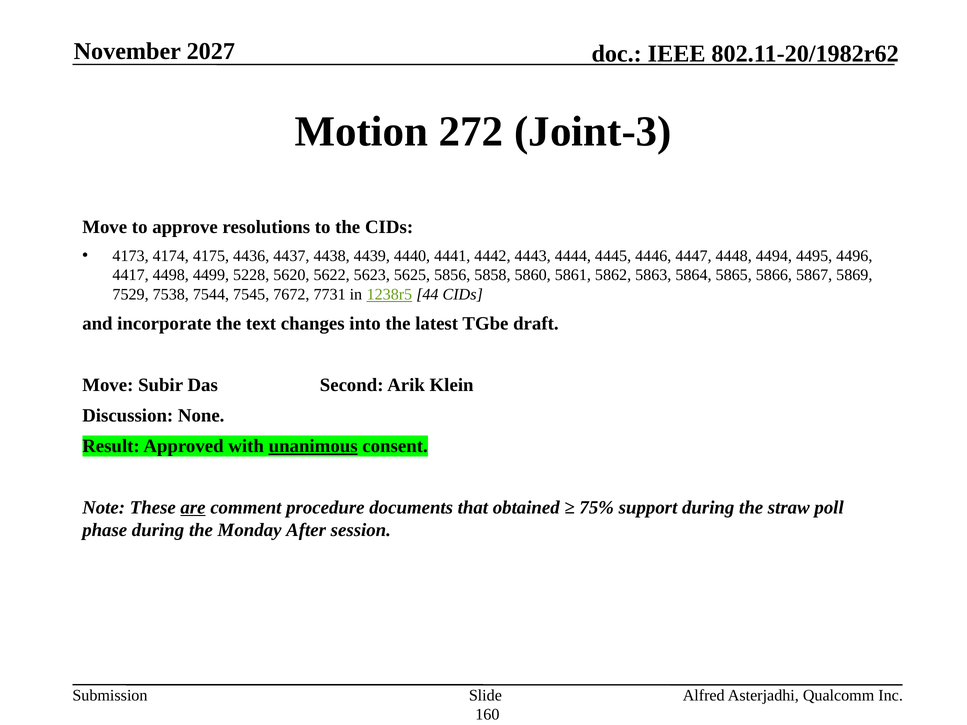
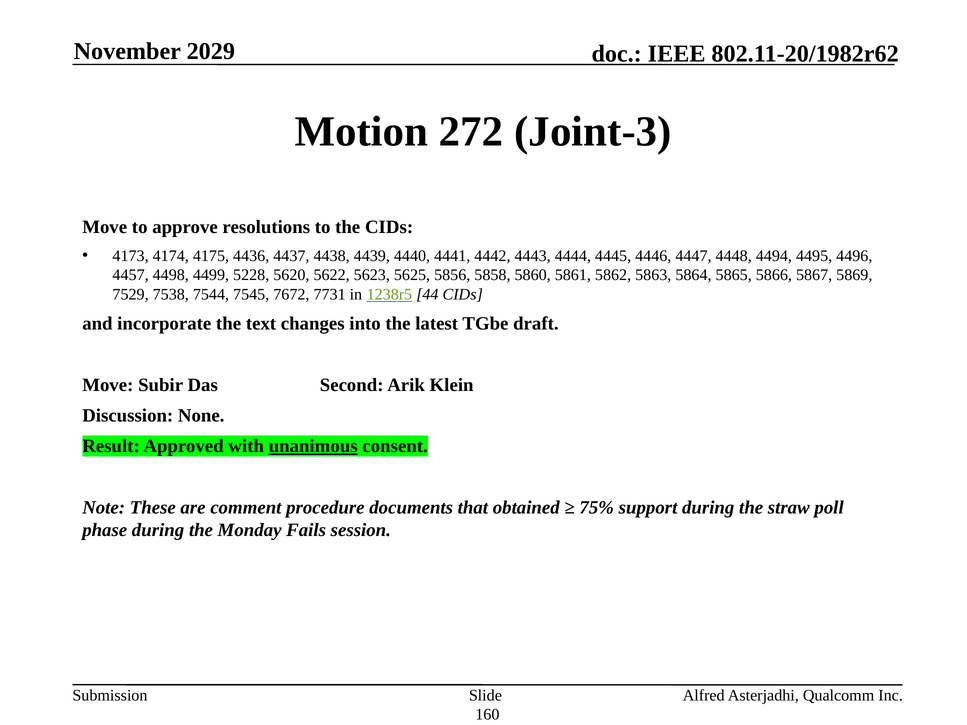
2027: 2027 -> 2029 (211, 51)
4417: 4417 -> 4457 (131, 275)
are underline: present -> none (193, 508)
After: After -> Fails (306, 530)
